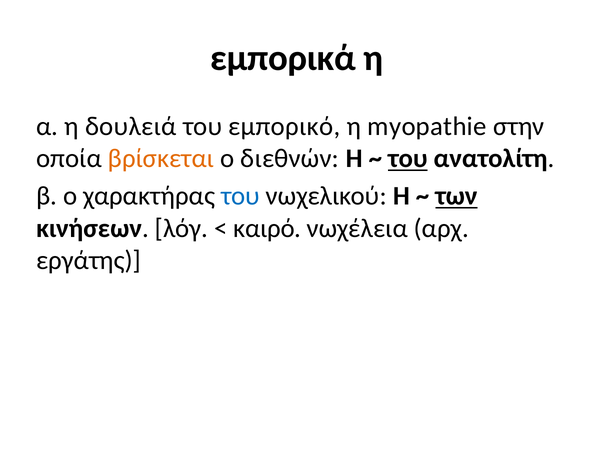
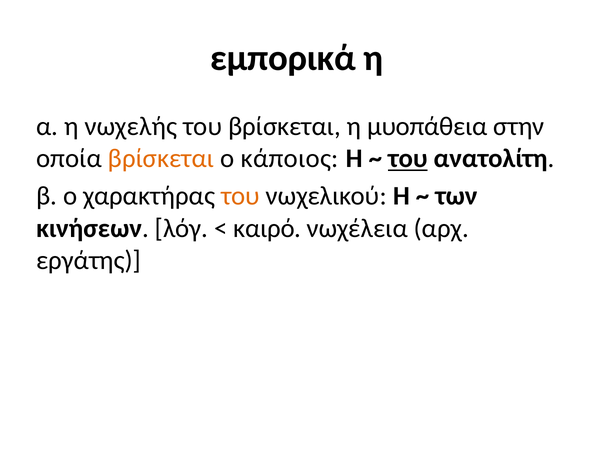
δουλειά: δουλειά -> νωχελής (131, 126)
του εμπορικό: εμπορικό -> βρίσκεται (284, 126)
myopathie: myopathie -> μυοπάθεια (427, 126)
διεθνών: διεθνών -> κάποιος (290, 159)
του colour: blue -> orange (241, 196)
των underline: present -> none (456, 196)
